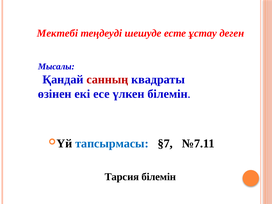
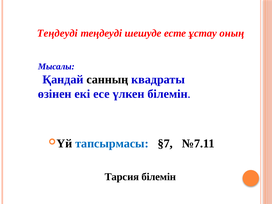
Мектебі: Мектебі -> Теңдеуді (57, 33)
деген: деген -> оның (232, 33)
санның colour: red -> black (107, 79)
